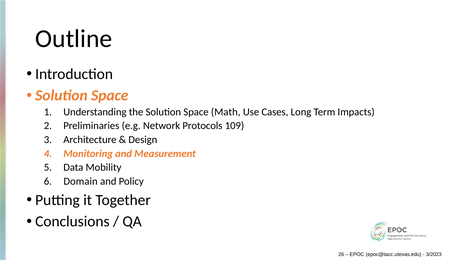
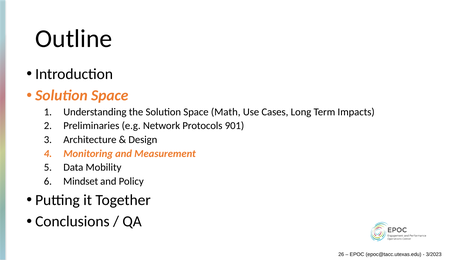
109: 109 -> 901 (234, 126)
Domain: Domain -> Mindset (81, 181)
